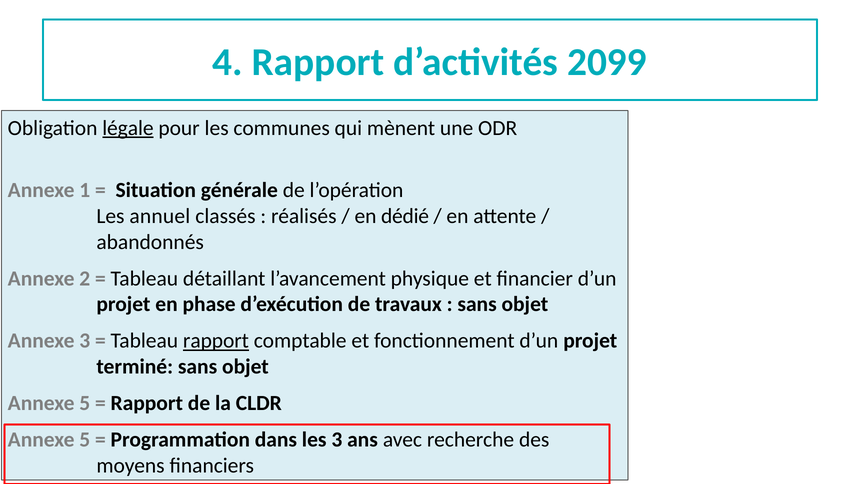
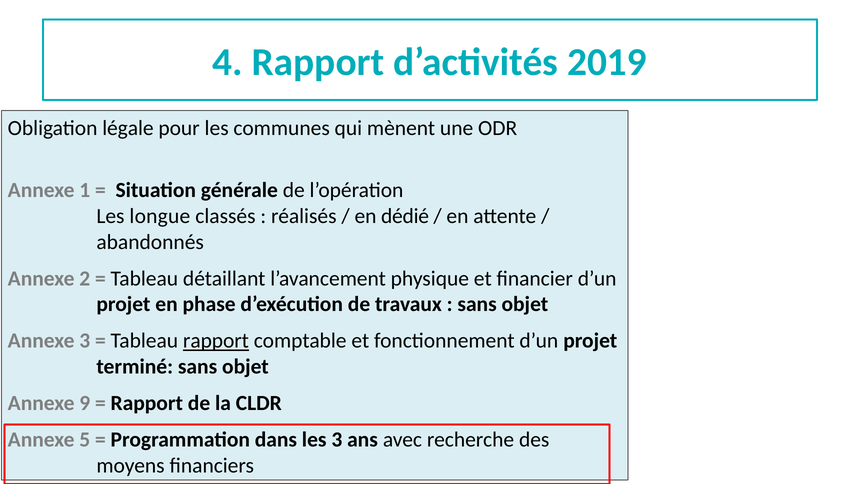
2099: 2099 -> 2019 (607, 62)
légale underline: present -> none (128, 128)
annuel: annuel -> longue (160, 216)
5: 5 -> 9 (85, 403)
